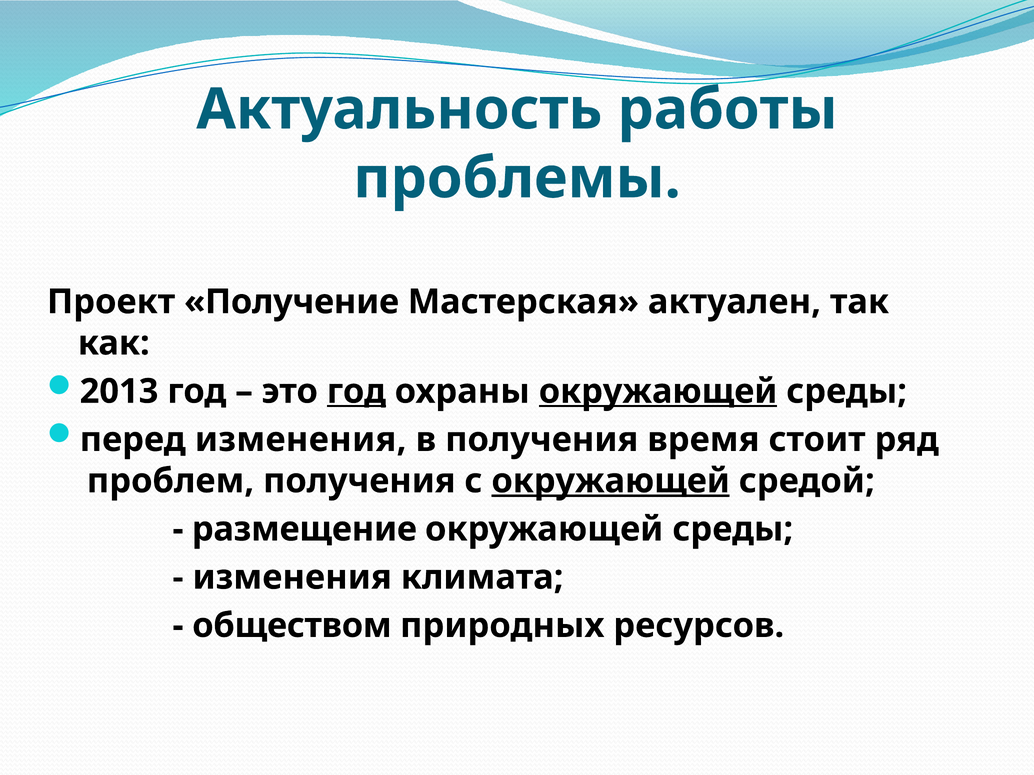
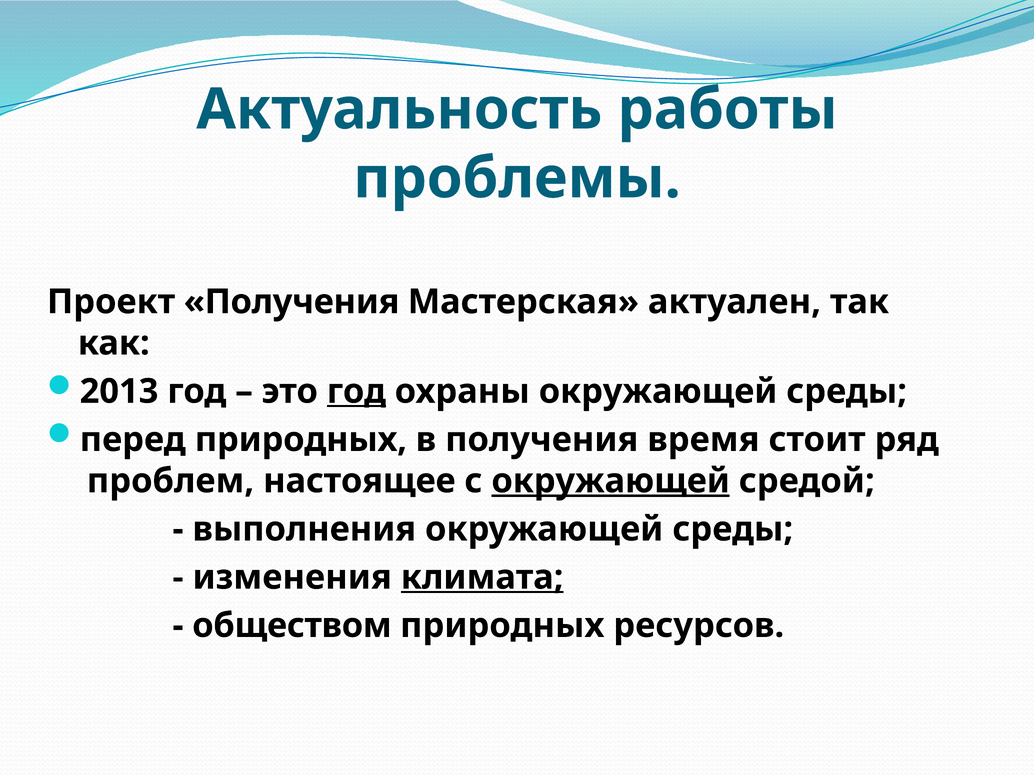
Проект Получение: Получение -> Получения (292, 302)
окружающей underline: present -> none (658, 392)
перед изменения: изменения -> природных (301, 440)
проблем получения: получения -> настоящее (359, 481)
размещение: размещение -> выполнения (304, 529)
климата underline: none -> present (482, 578)
